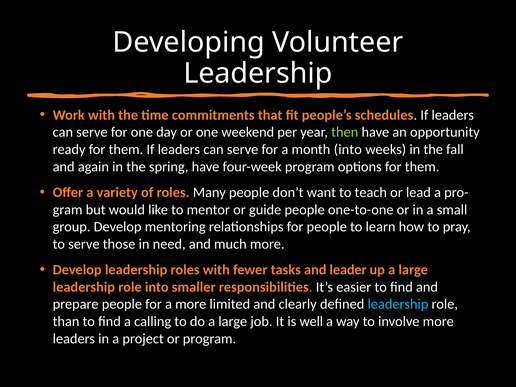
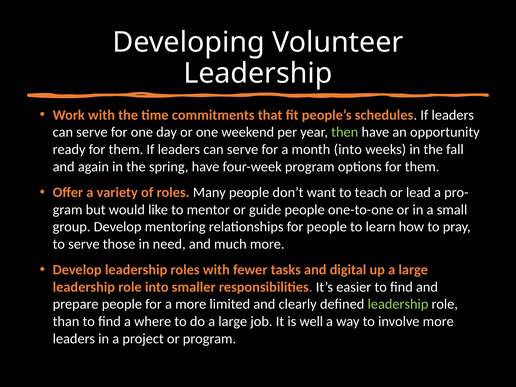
leader: leader -> digital (348, 270)
leadership colour: light blue -> light green (398, 304)
calling: calling -> where (153, 321)
